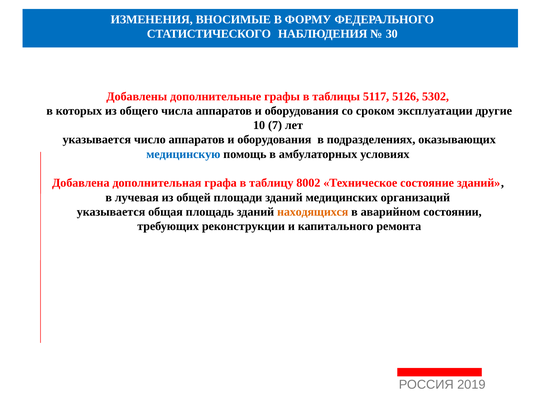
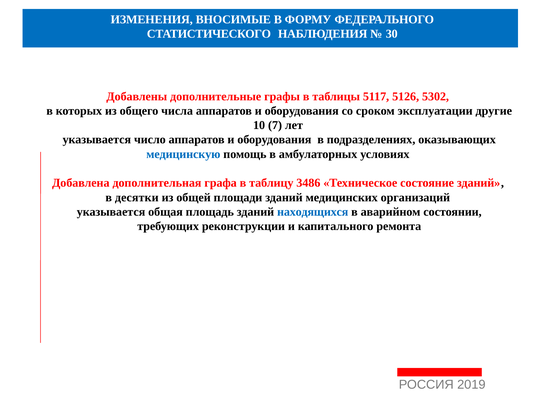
8002: 8002 -> 3486 (308, 183)
лучевая: лучевая -> десятки (137, 197)
находящихся colour: orange -> blue (313, 212)
